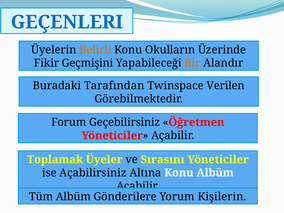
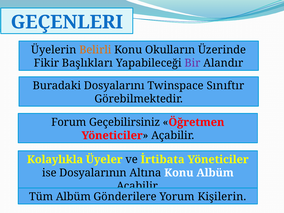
Geçmişini: Geçmişini -> Başlıkları (87, 63)
Bir colour: orange -> purple (192, 63)
Tarafından: Tarafından -> Dosyalarını (114, 86)
Verilen: Verilen -> Sınıftır (225, 86)
Toplamak: Toplamak -> Kolaylıkla (55, 160)
Sırasını: Sırasını -> İrtibata (163, 160)
Açabilirsiniz: Açabilirsiniz -> Dosyalarının (93, 173)
